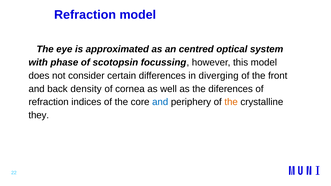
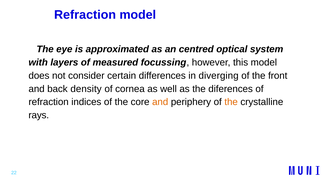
phase: phase -> layers (64, 62)
scotopsin: scotopsin -> measured (115, 62)
and colour: blue -> orange (160, 102)
they: they -> rays (39, 115)
